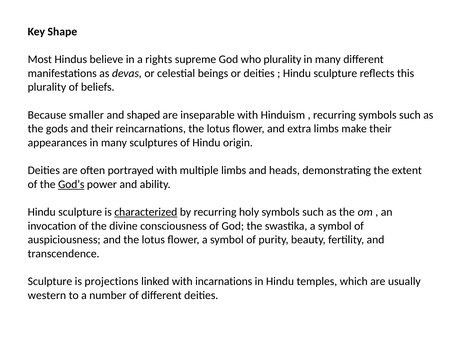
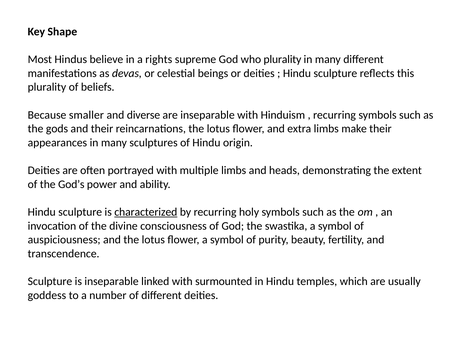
shaped: shaped -> diverse (144, 115)
God’s underline: present -> none (71, 184)
is projections: projections -> inseparable (112, 281)
incarnations: incarnations -> surmounted (224, 281)
western: western -> goddess (47, 295)
